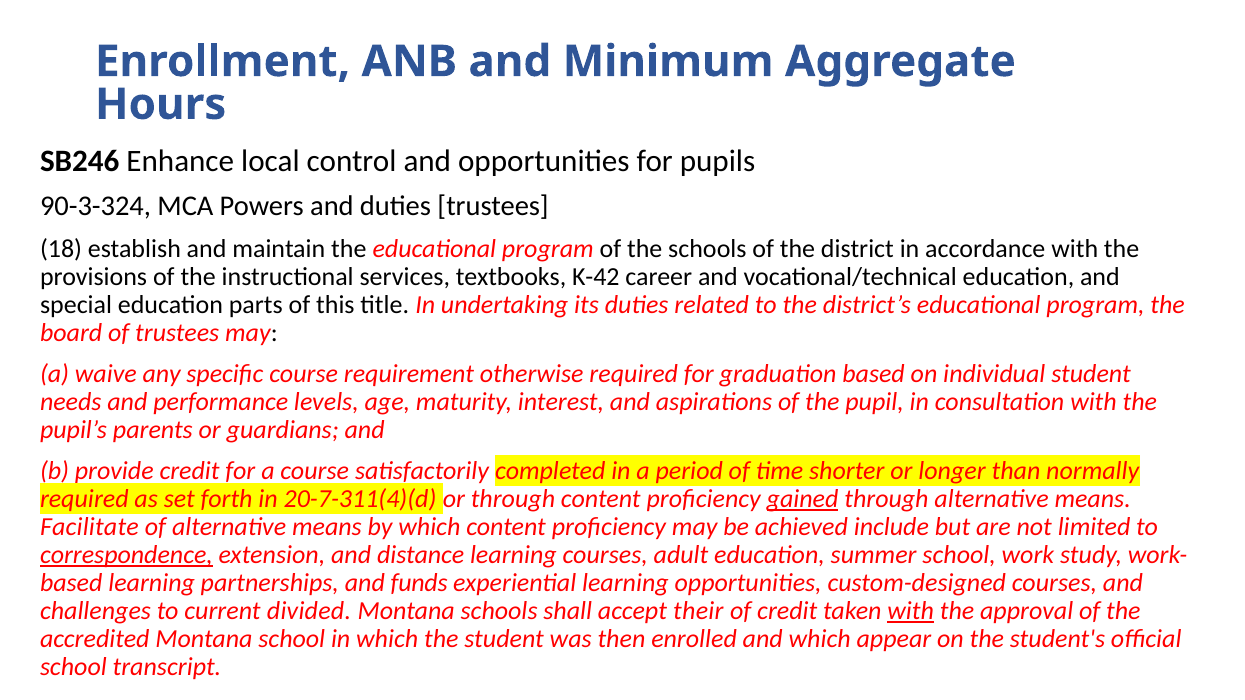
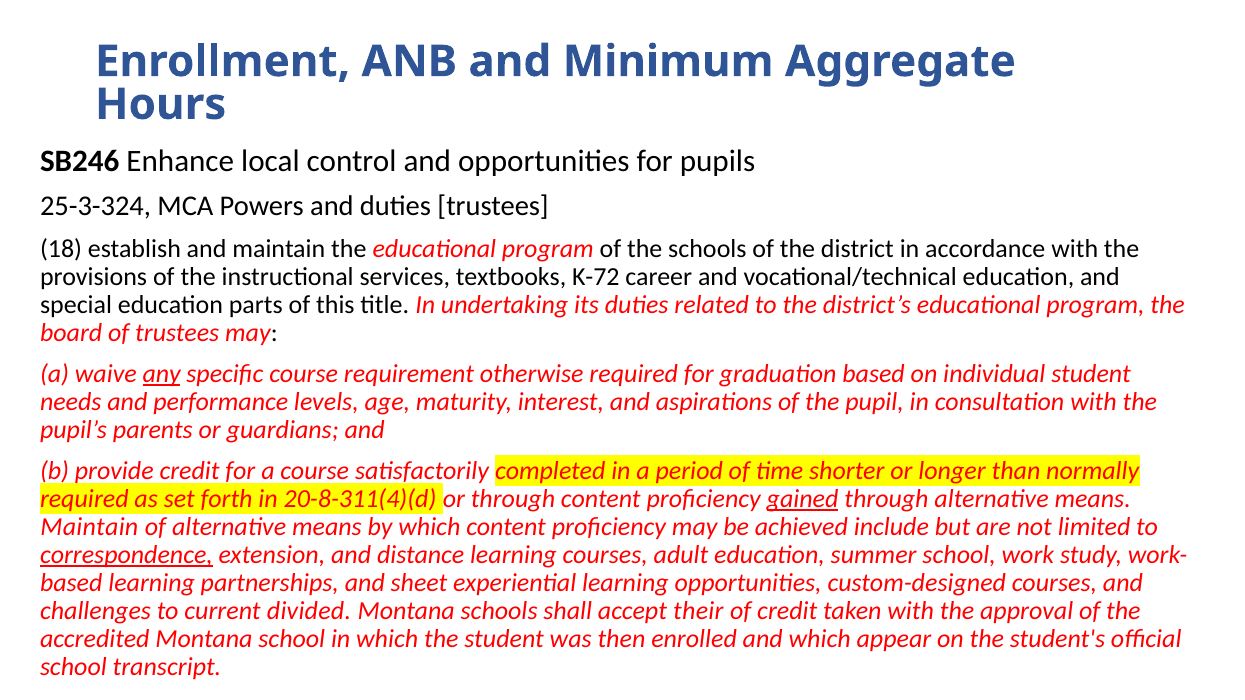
90-3-324: 90-3-324 -> 25-3-324 (96, 207)
K-42: K-42 -> K-72 (596, 277)
any underline: none -> present (162, 374)
20-7-311(4)(d: 20-7-311(4)(d -> 20-8-311(4)(d (360, 499)
Facilitate: Facilitate -> Maintain (89, 527)
funds: funds -> sheet (419, 583)
with underline: present -> none (911, 611)
